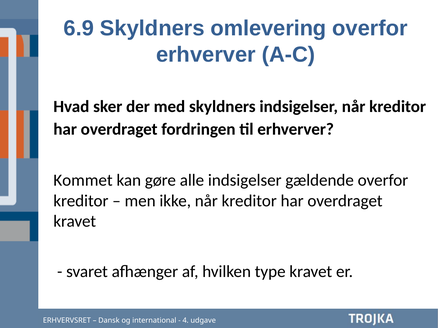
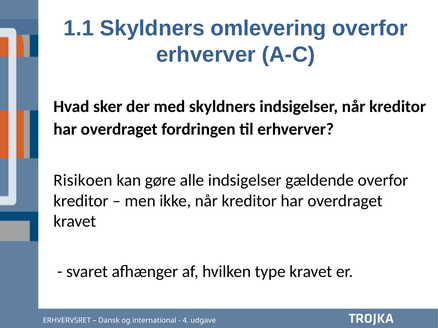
6.9: 6.9 -> 1.1 (79, 28)
Kommet: Kommet -> Risikoen (83, 181)
